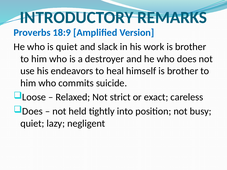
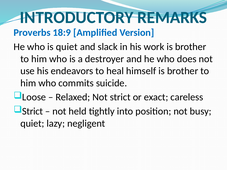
Does: Does -> Strict (33, 111)
